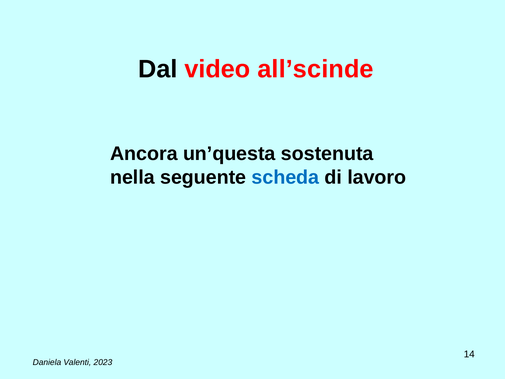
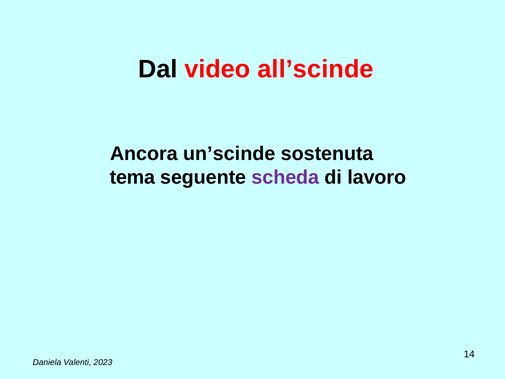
un’questa: un’questa -> un’scinde (229, 154)
nella: nella -> tema (133, 177)
scheda colour: blue -> purple (285, 177)
